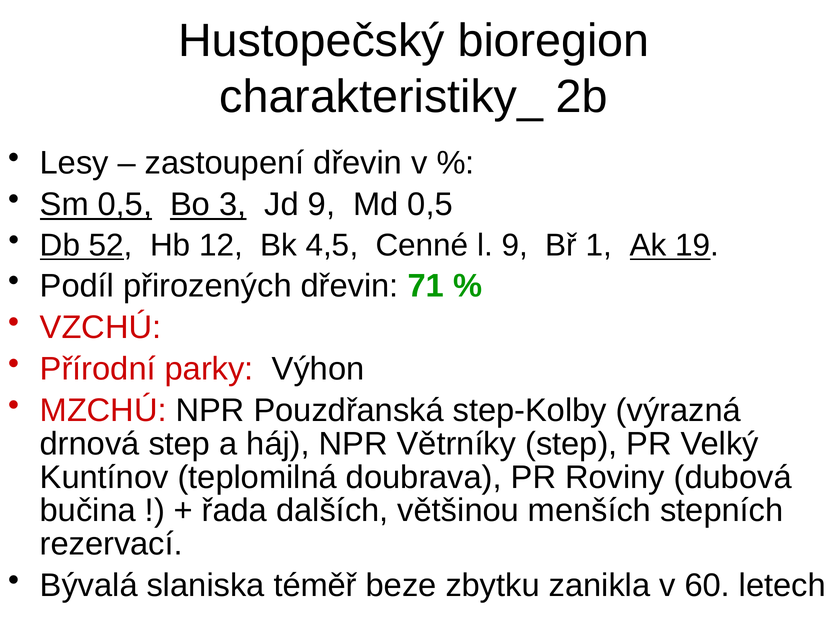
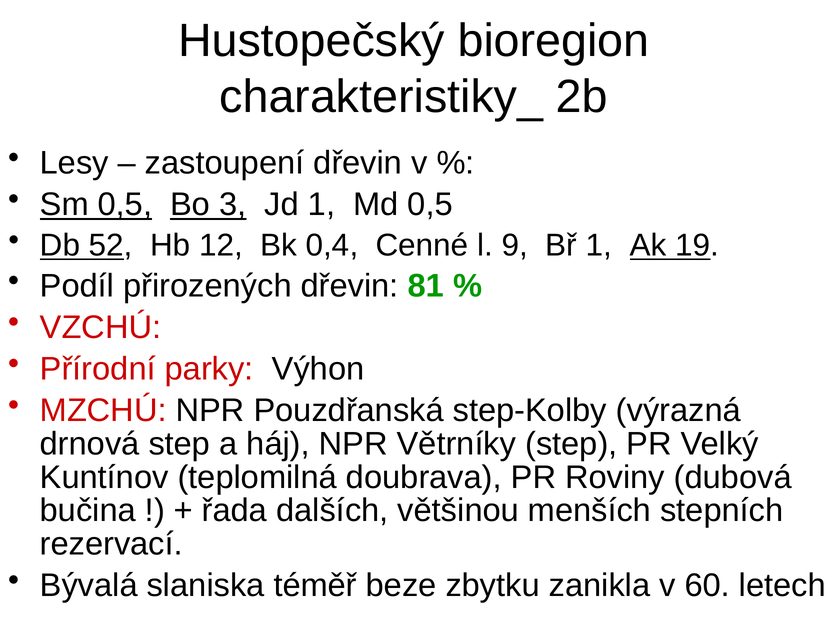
Jd 9: 9 -> 1 (321, 205)
4,5: 4,5 -> 0,4 (332, 245)
71: 71 -> 81 (426, 286)
